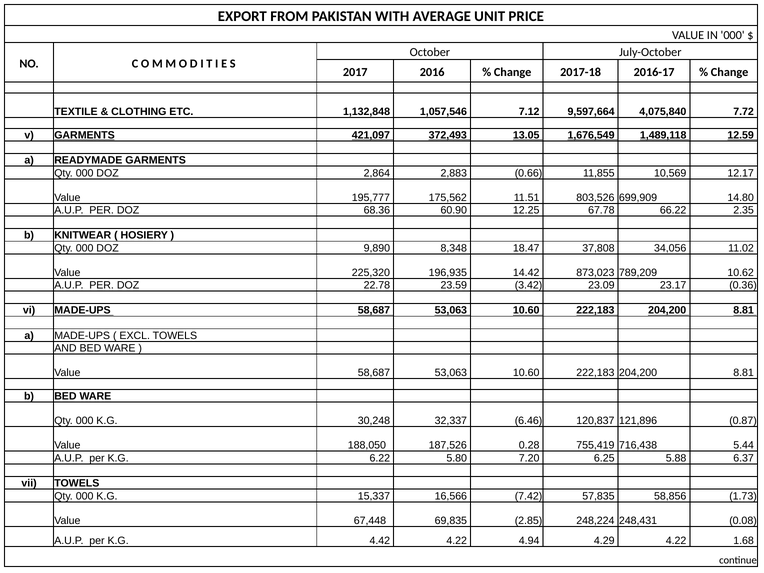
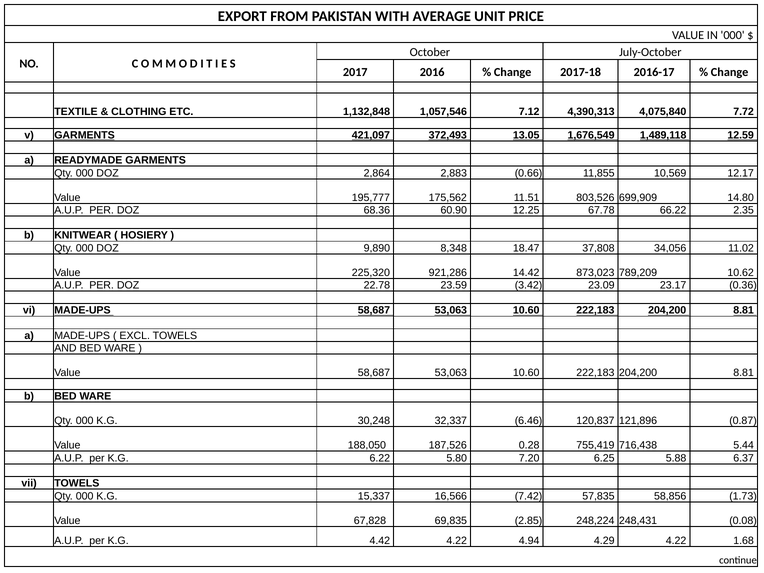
9,597,664: 9,597,664 -> 4,390,313 (591, 112)
196,935: 196,935 -> 921,286 (448, 273)
67,448: 67,448 -> 67,828 (370, 521)
